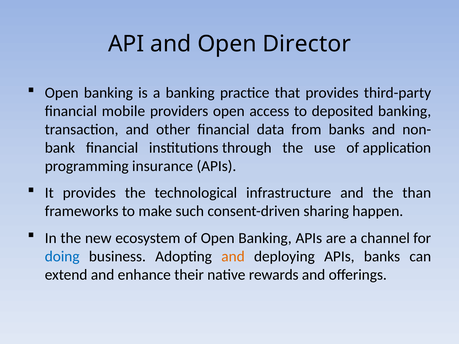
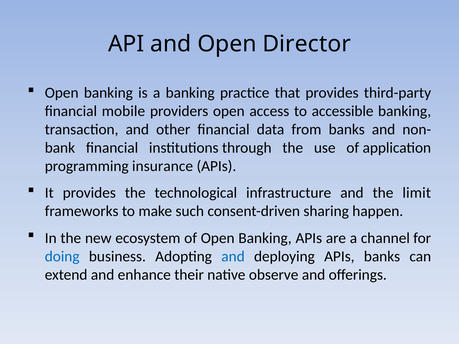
deposited: deposited -> accessible (343, 111)
than: than -> limit (417, 193)
and colour: orange -> blue (233, 257)
rewards: rewards -> observe (274, 275)
